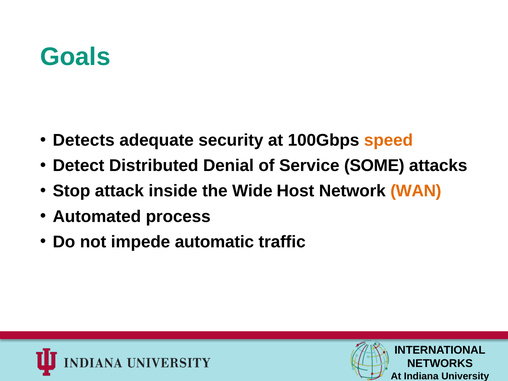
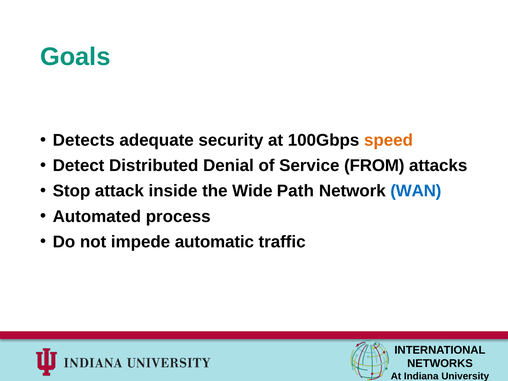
SOME: SOME -> FROM (374, 166)
Host: Host -> Path (295, 191)
WAN colour: orange -> blue (416, 191)
